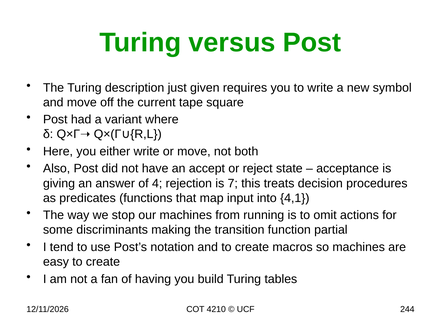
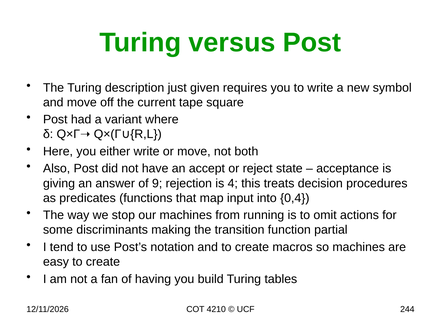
4: 4 -> 9 (157, 183)
7: 7 -> 4 (233, 183)
4,1: 4,1 -> 0,4 (295, 198)
